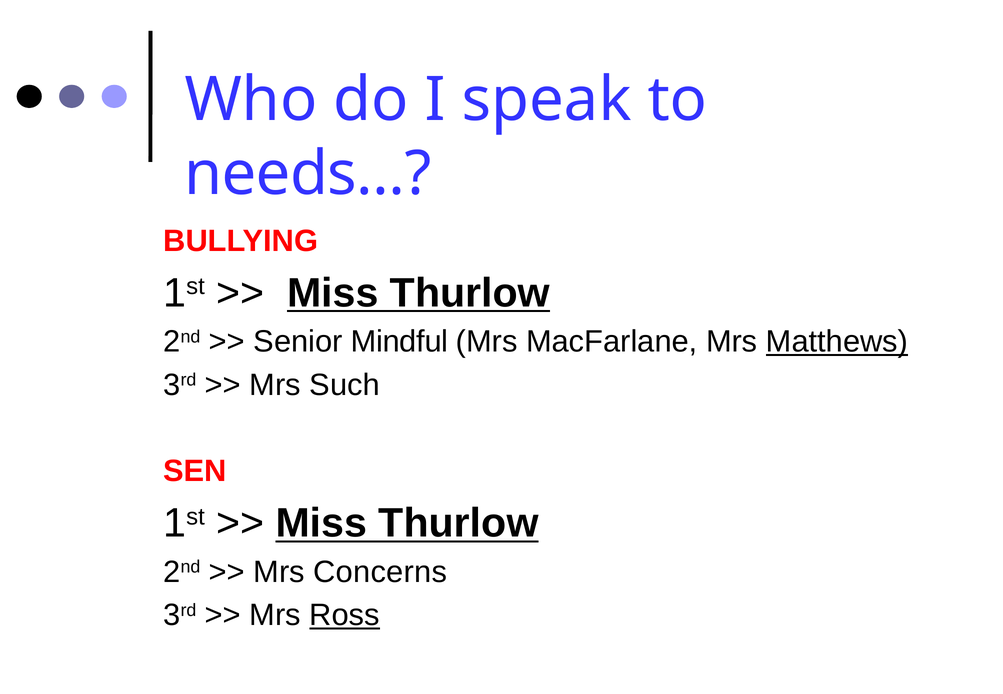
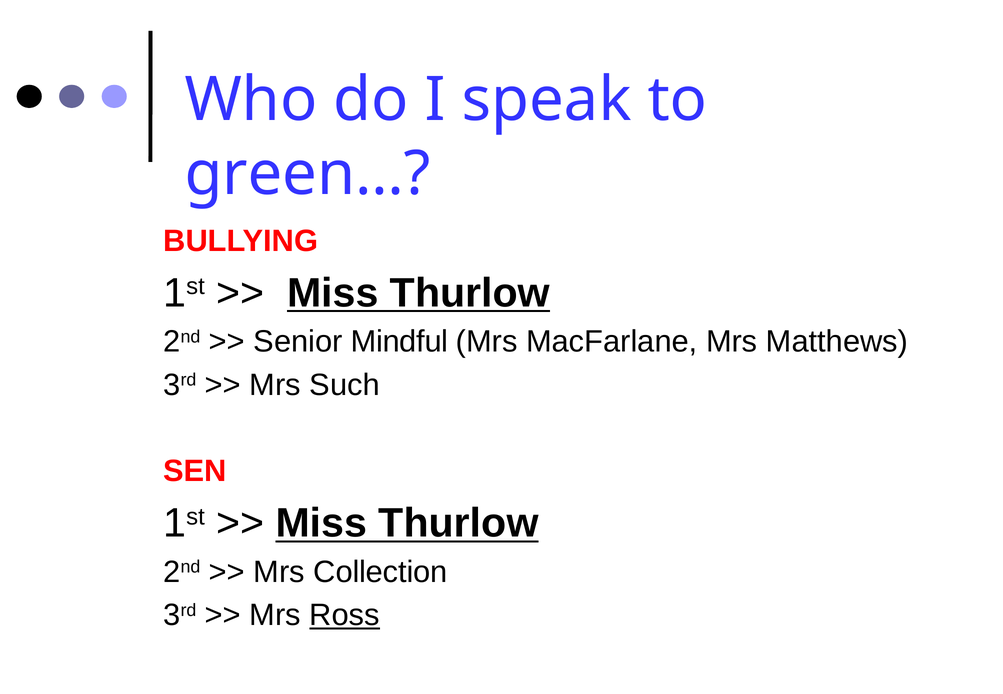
needs…: needs… -> green… (308, 174)
Matthews underline: present -> none (837, 342)
Concerns: Concerns -> Collection (380, 572)
